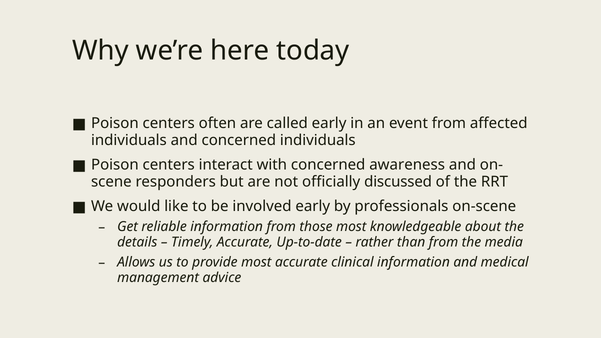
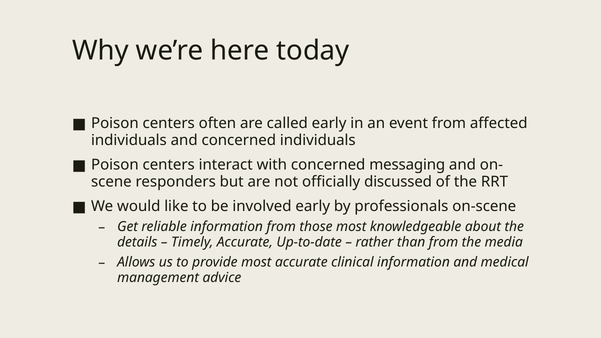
awareness: awareness -> messaging (407, 165)
